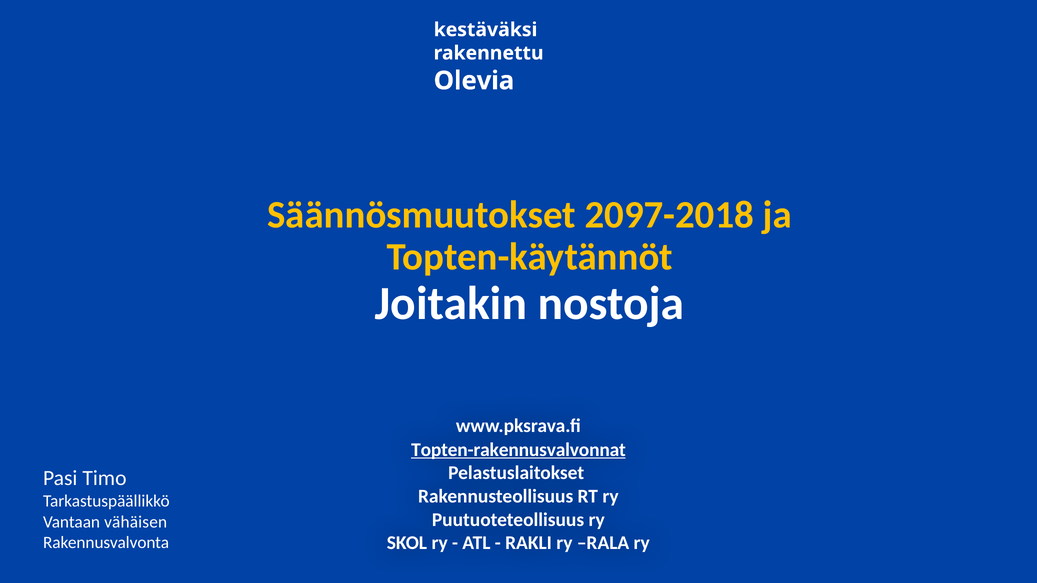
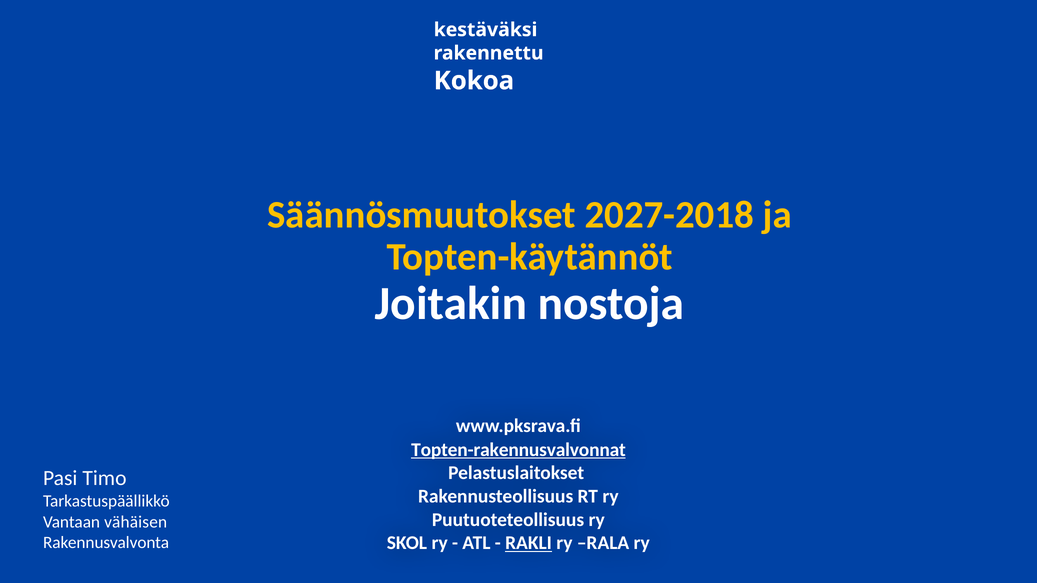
Olevia: Olevia -> Kokoa (474, 81)
2097-2018: 2097-2018 -> 2027-2018 (669, 215)
RAKLI underline: none -> present (529, 543)
